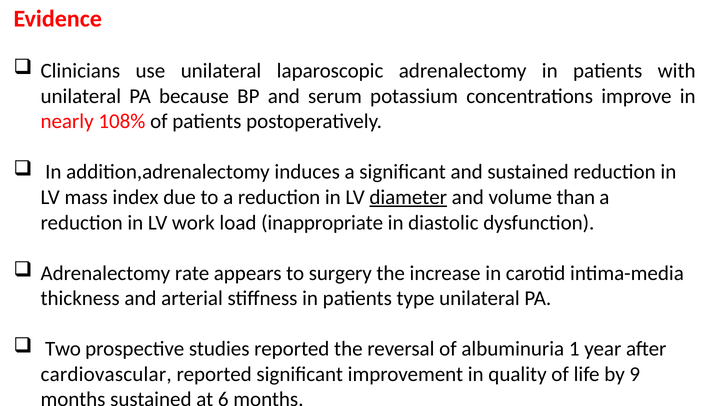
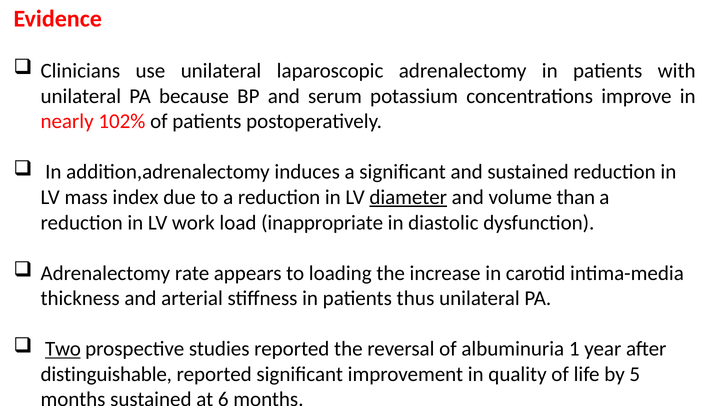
108%: 108% -> 102% (122, 121)
surgery: surgery -> loading (340, 273)
type: type -> thus (415, 298)
Two underline: none -> present (63, 349)
cardiovascular: cardiovascular -> distinguishable (106, 374)
9: 9 -> 5 (635, 374)
